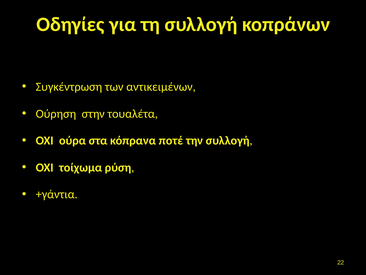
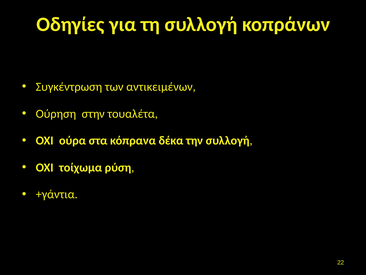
ποτέ: ποτέ -> δέκα (171, 140)
